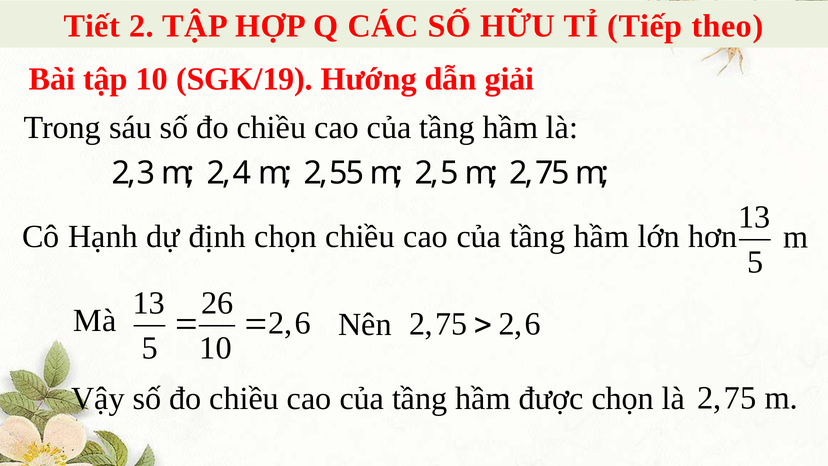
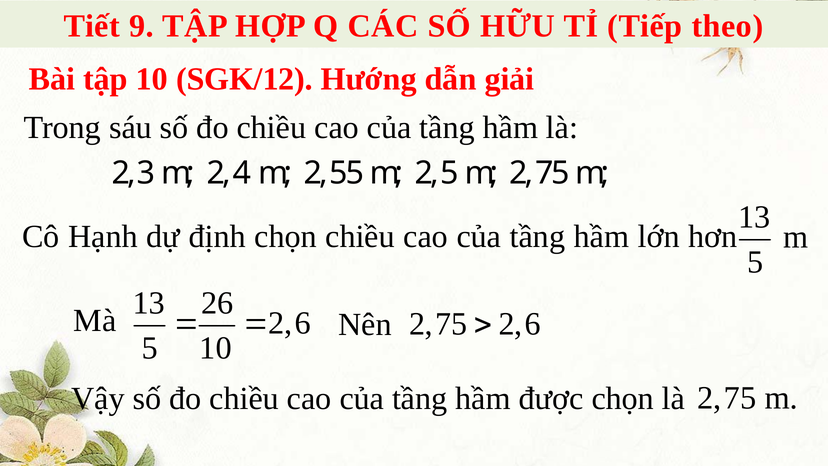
2: 2 -> 9 (141, 26)
SGK/19: SGK/19 -> SGK/12 (244, 79)
